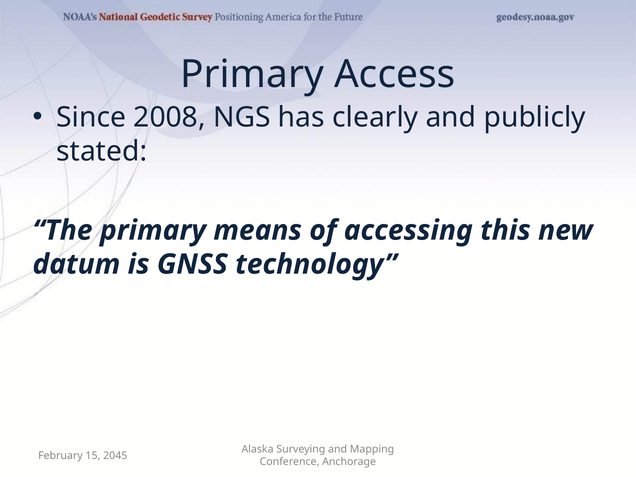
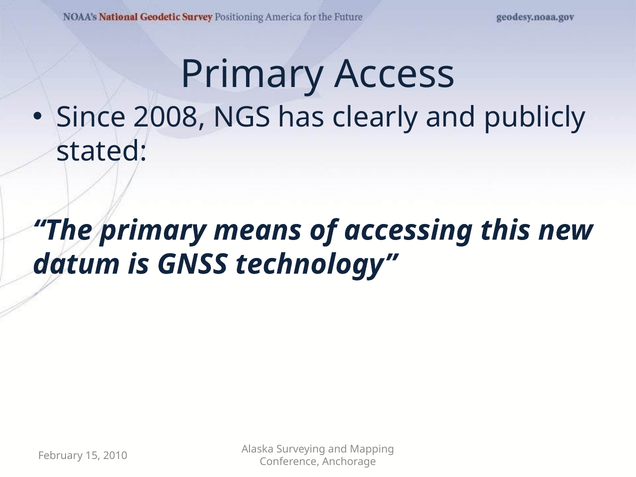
2045: 2045 -> 2010 (115, 456)
